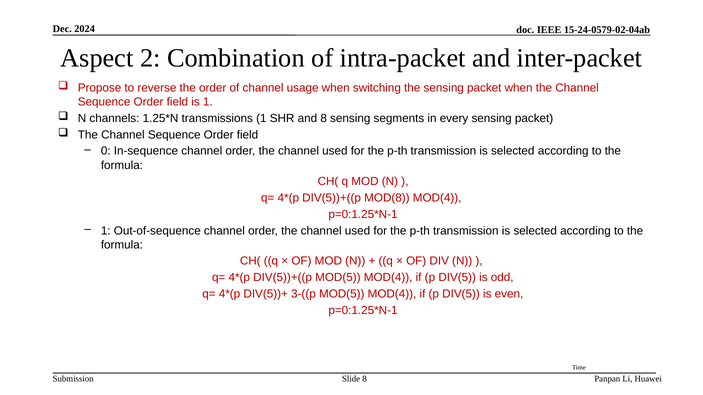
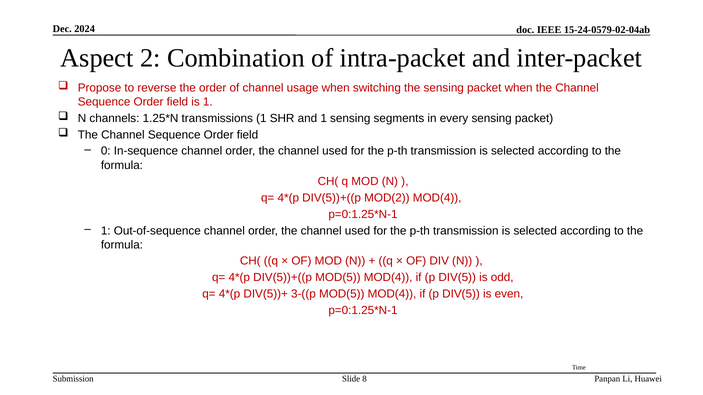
and 8: 8 -> 1 (324, 119)
MOD(8: MOD(8 -> MOD(2 (387, 198)
